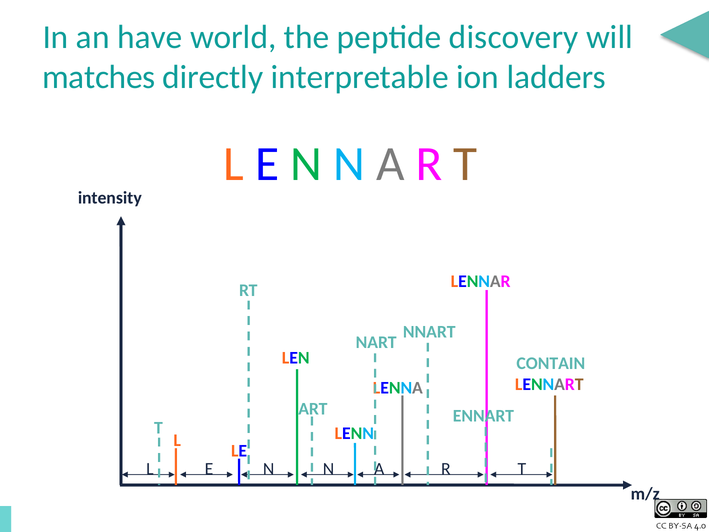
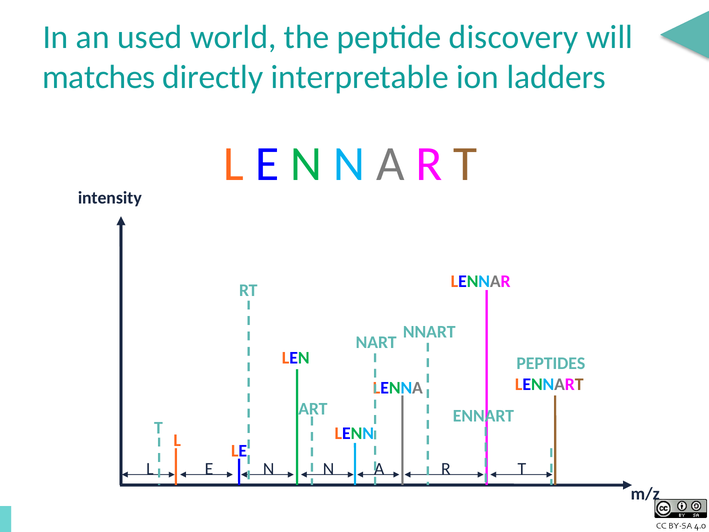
have: have -> used (150, 37)
CONTAIN: CONTAIN -> PEPTIDES (551, 363)
